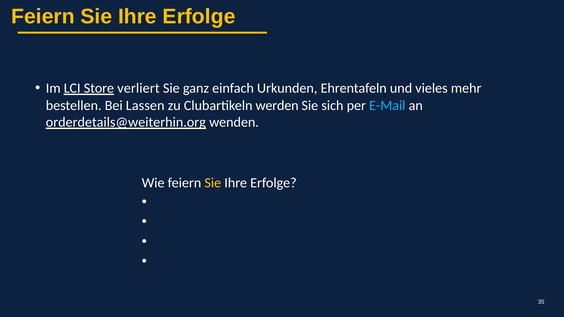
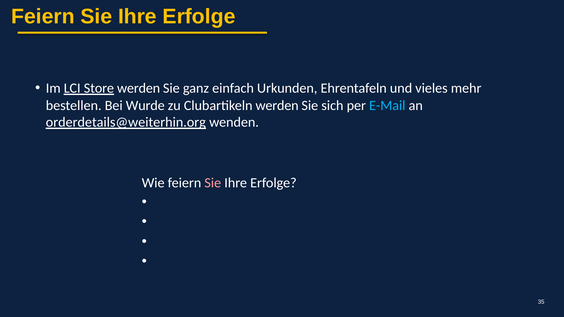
Store verliert: verliert -> werden (139, 88)
Lassen: Lassen -> Wurde (145, 106)
Sie colour: yellow -> pink (213, 183)
